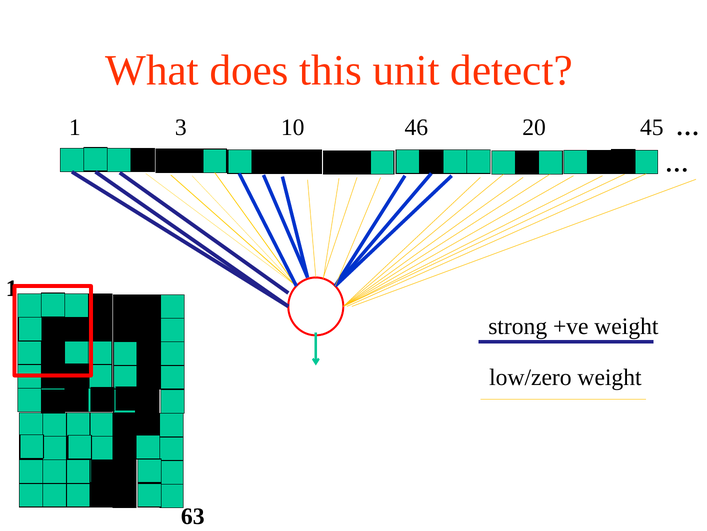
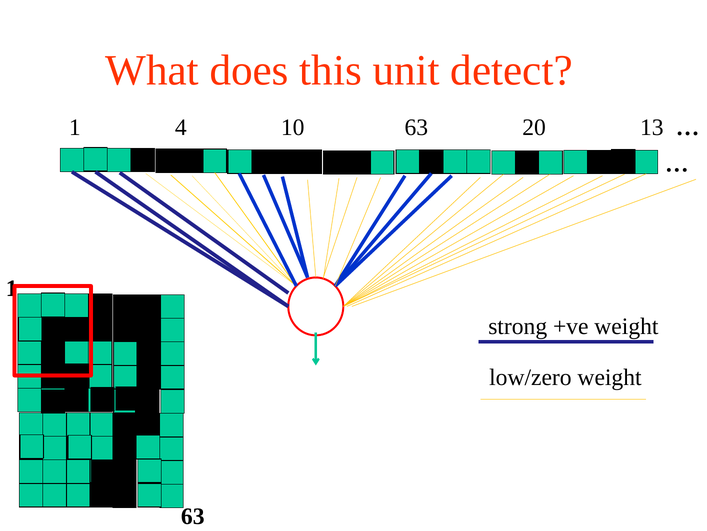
3: 3 -> 4 (181, 127)
10 46: 46 -> 63 (416, 127)
45: 45 -> 13 (652, 127)
